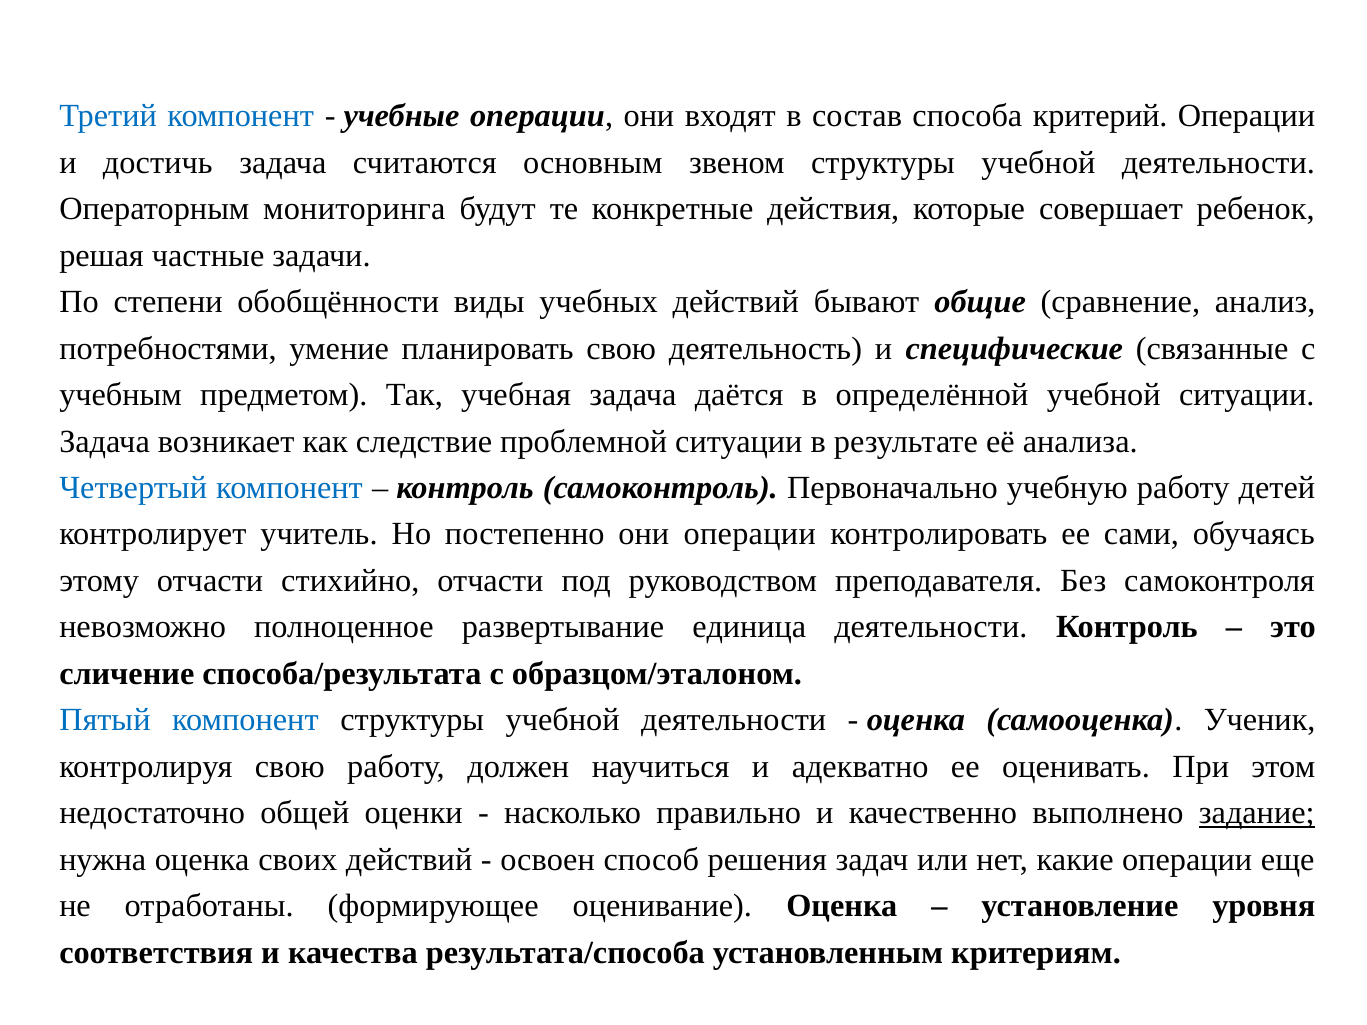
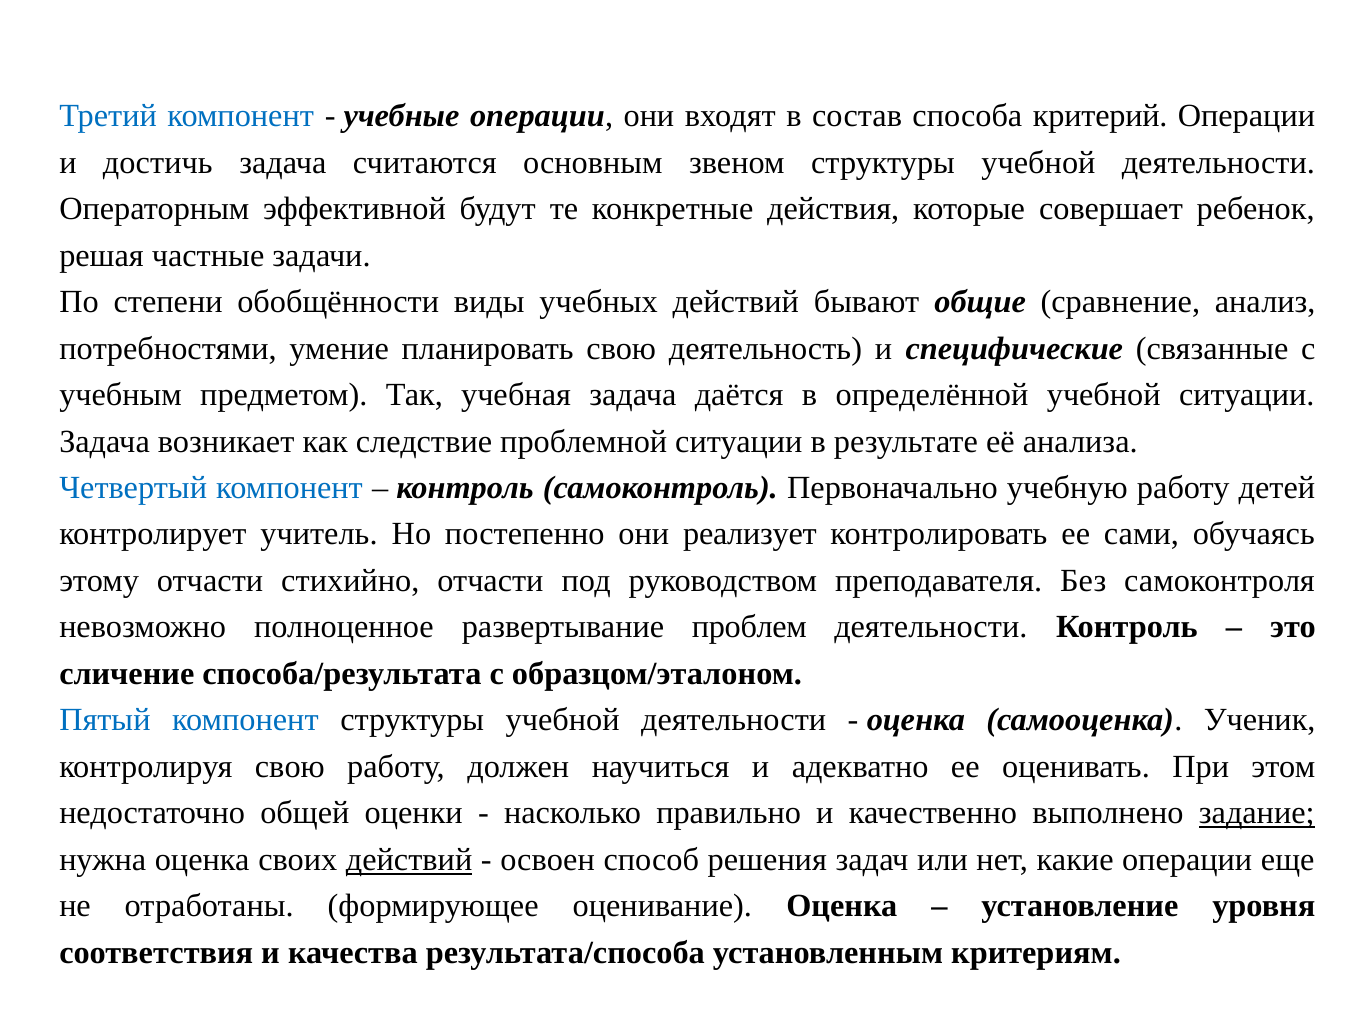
мониторинга: мониторинга -> эффективной (354, 209)
они операции: операции -> реализует (750, 534)
единица: единица -> проблем (749, 627)
действий underline: none -> present (409, 860)
